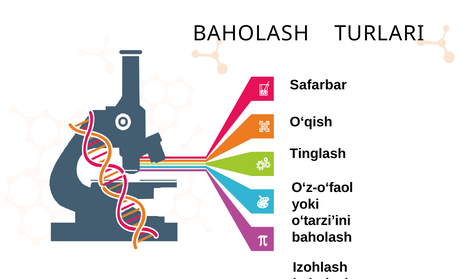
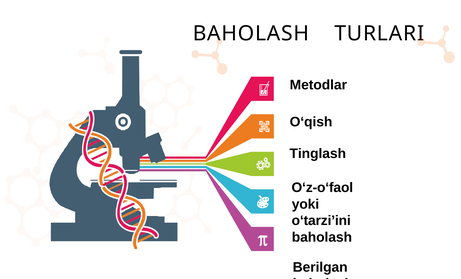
Safarbar: Safarbar -> Metodlar (318, 85)
Izohlash: Izohlash -> Berilgan (320, 268)
